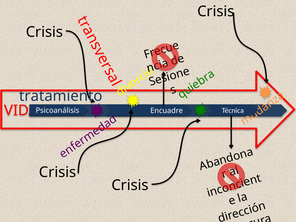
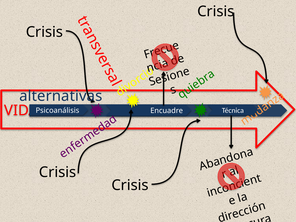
tratamiento: tratamiento -> alternativas (61, 96)
